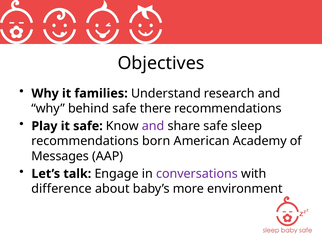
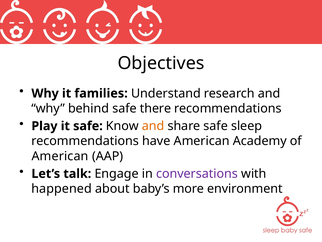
and colour: purple -> orange (153, 126)
born: born -> have (156, 141)
Messages: Messages -> American (60, 156)
difference: difference -> happened (62, 188)
